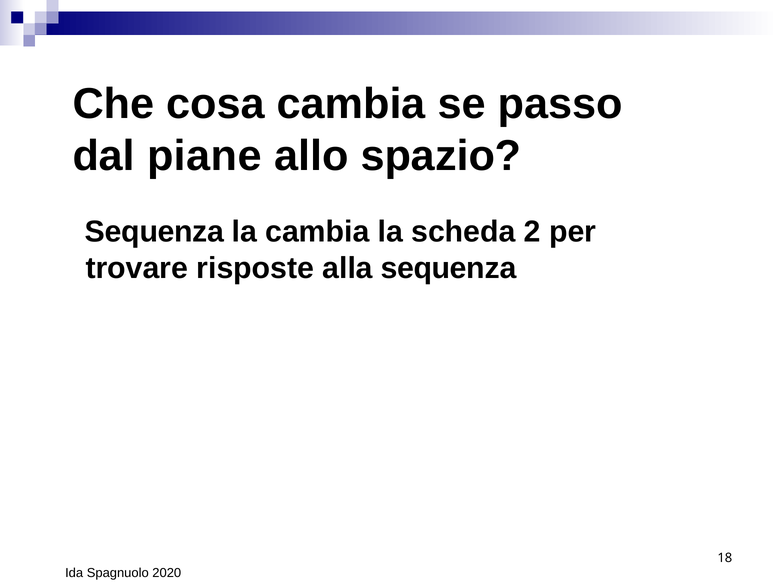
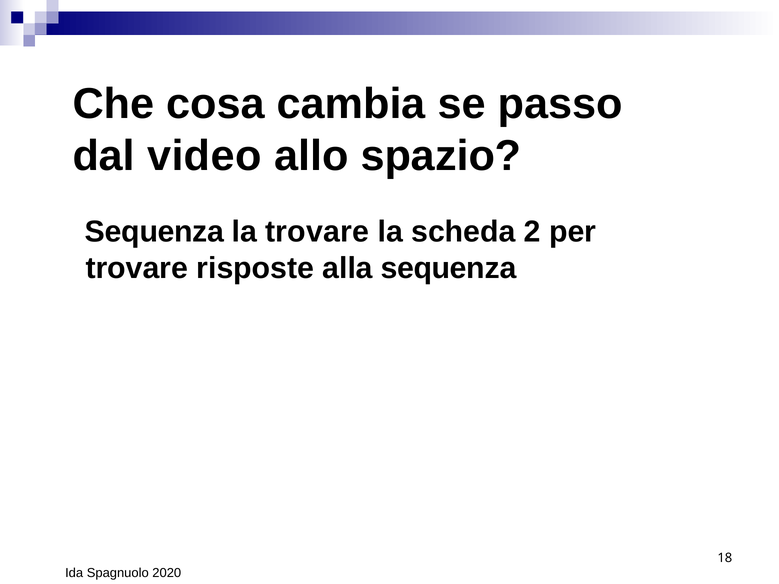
piane: piane -> video (204, 156)
la cambia: cambia -> trovare (317, 232)
